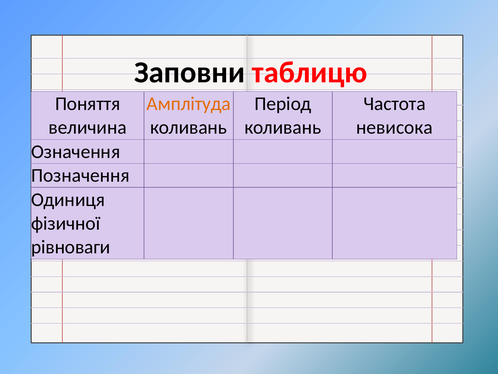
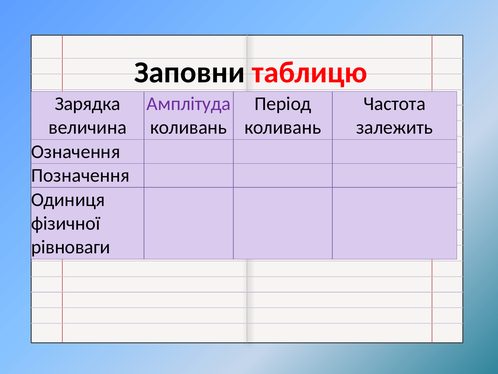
Поняття: Поняття -> Зарядка (88, 104)
Амплітуда colour: orange -> purple (189, 104)
невисока: невисока -> залежить (395, 127)
